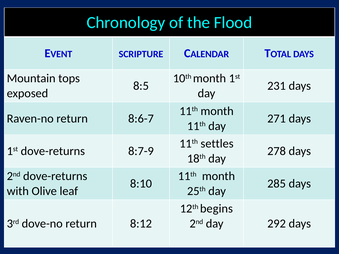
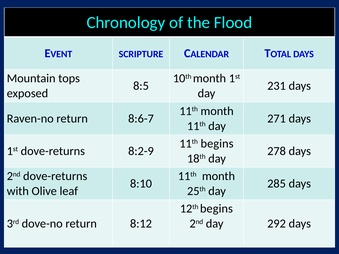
11th settles: settles -> begins (217, 144)
8:7-9: 8:7-9 -> 8:2-9 (141, 151)
